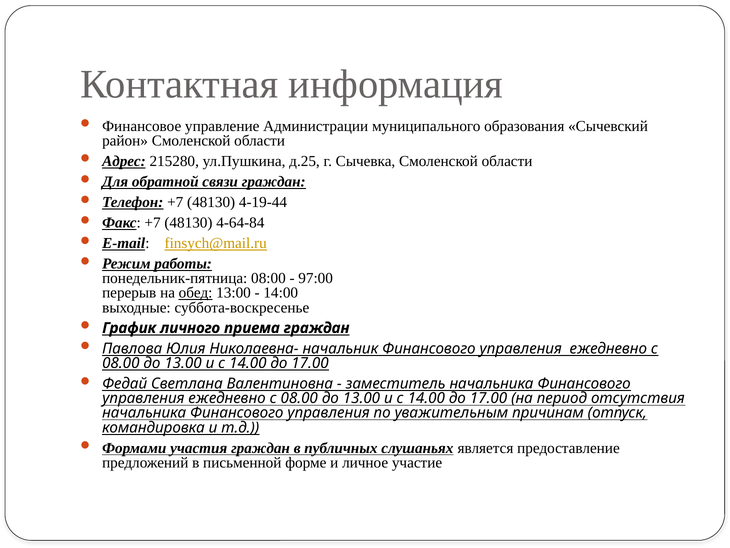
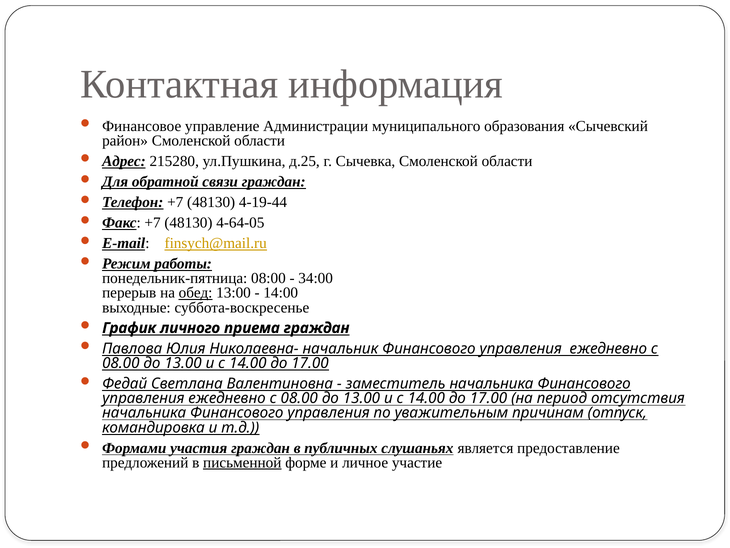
4-64-84: 4-64-84 -> 4-64-05 (240, 222)
97:00: 97:00 -> 34:00 (316, 278)
письменной underline: none -> present (242, 462)
